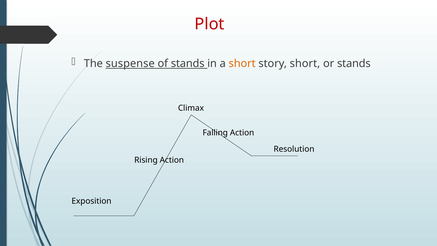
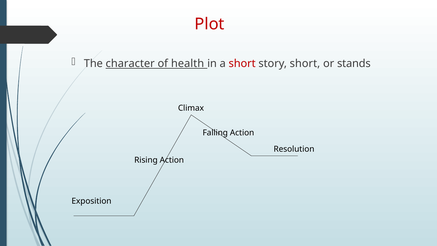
suspense: suspense -> character (130, 63)
of stands: stands -> health (188, 63)
short colour: orange -> red (242, 63)
